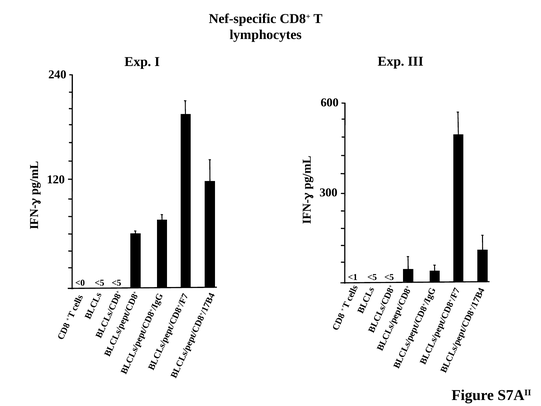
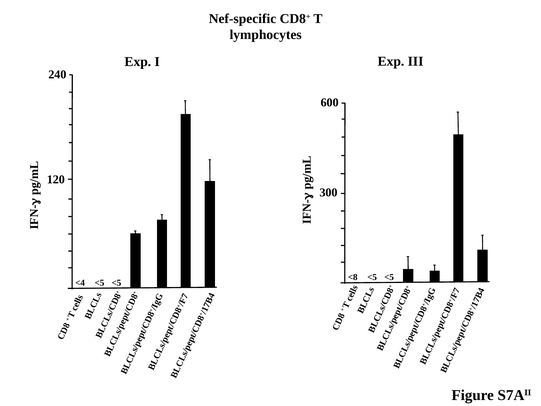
<1: <1 -> <8 (353, 277)
<0: <0 -> <4 (80, 283)
